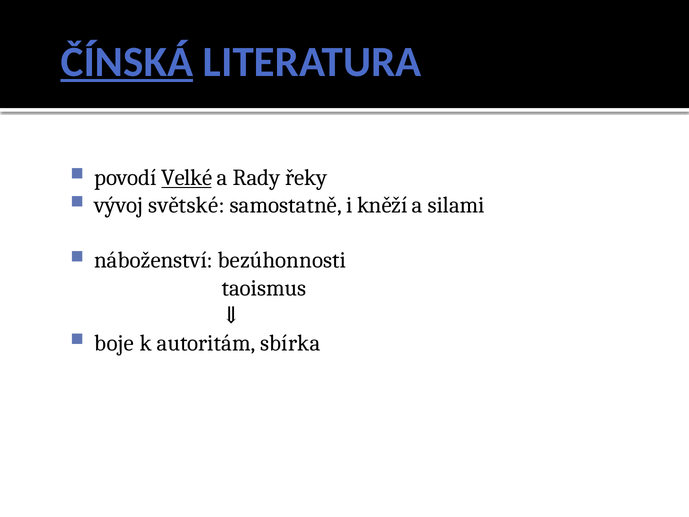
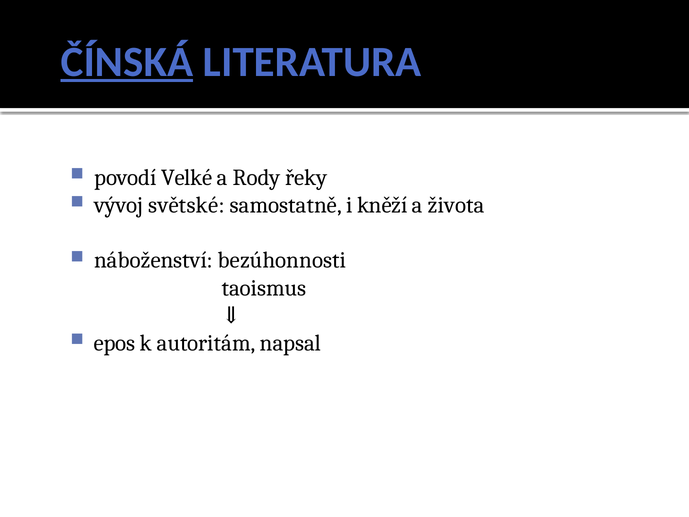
Velké underline: present -> none (187, 178)
Rady: Rady -> Rody (257, 178)
silami: silami -> života (456, 205)
boje: boje -> epos (114, 343)
sbírka: sbírka -> napsal (290, 343)
